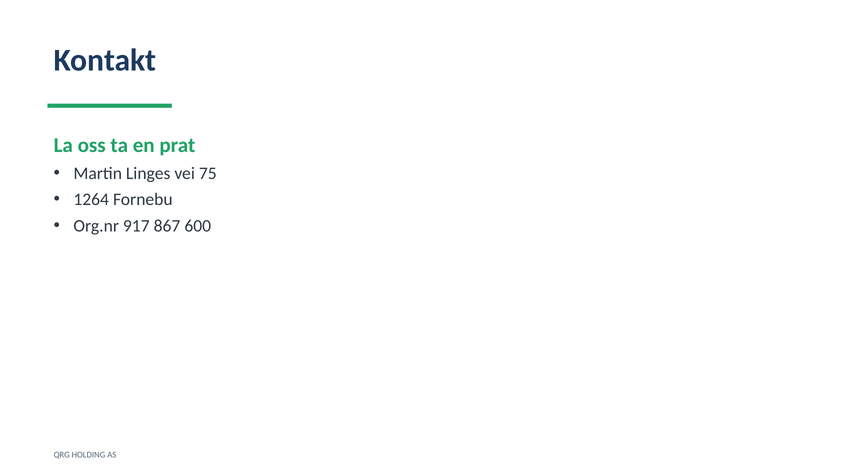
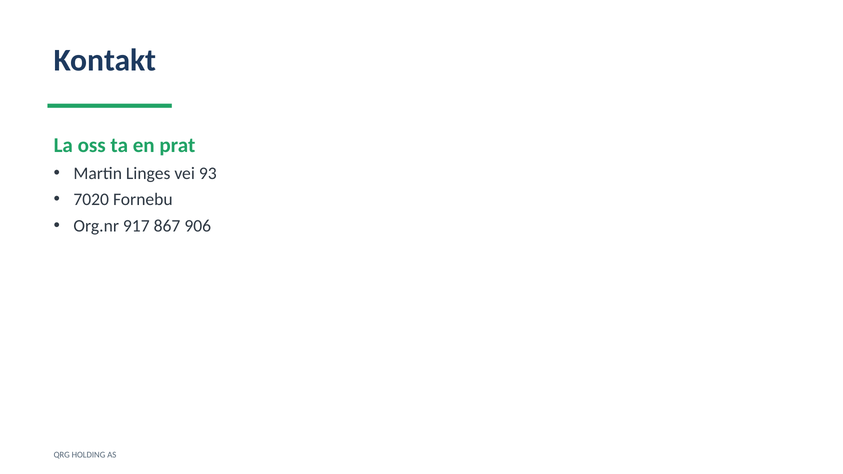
75: 75 -> 93 (208, 173)
1264: 1264 -> 7020 (91, 200)
600: 600 -> 906 (198, 226)
